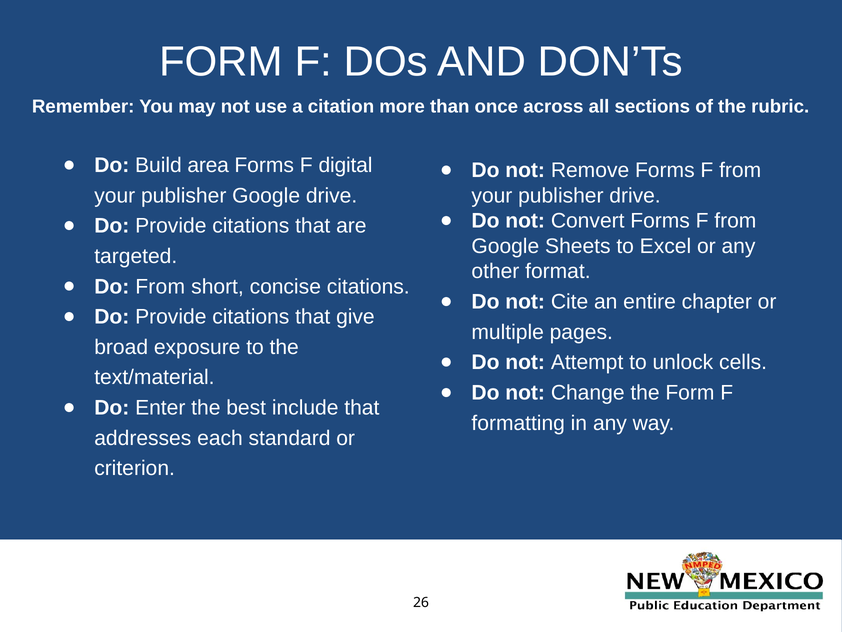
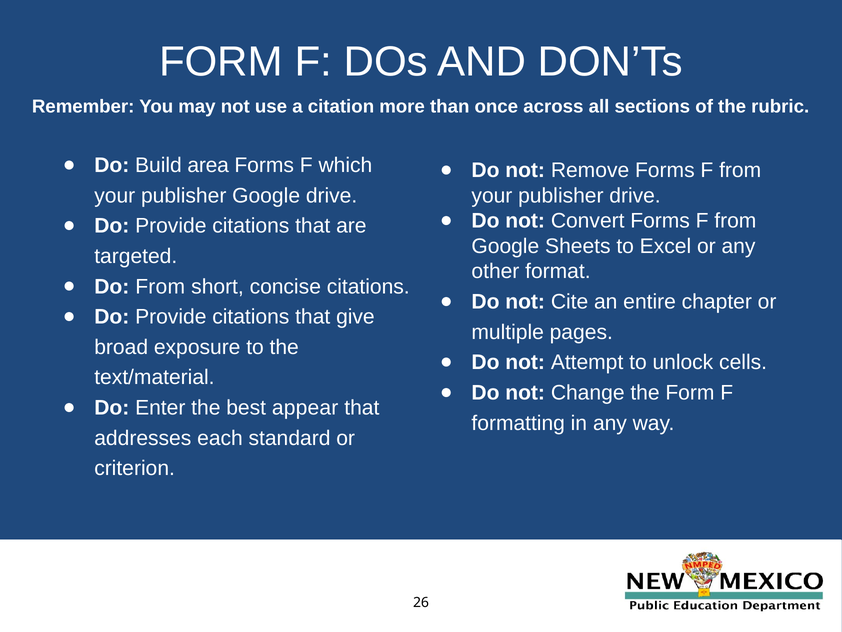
digital: digital -> which (345, 165)
include: include -> appear (305, 408)
